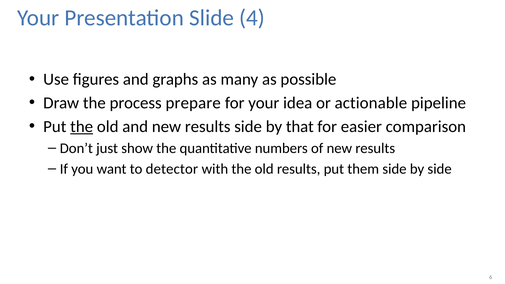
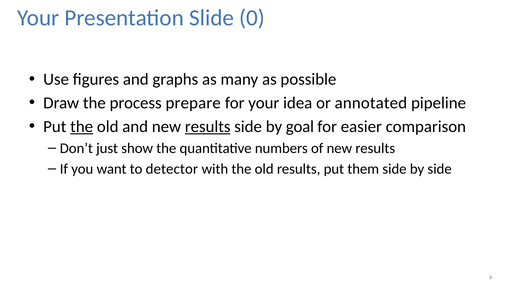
4: 4 -> 0 (252, 18)
actionable: actionable -> annotated (371, 103)
results underline: none -> present (208, 127)
that: that -> goal (300, 127)
